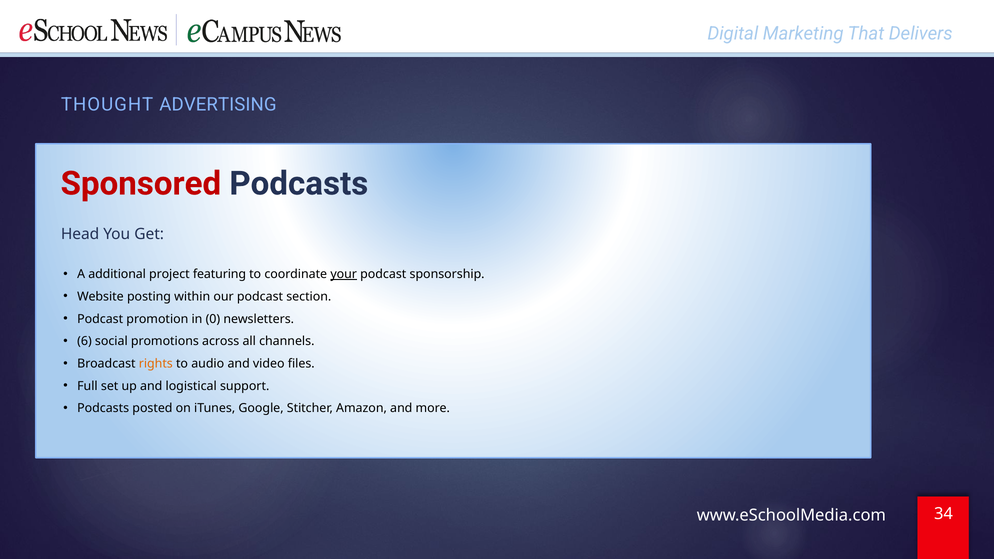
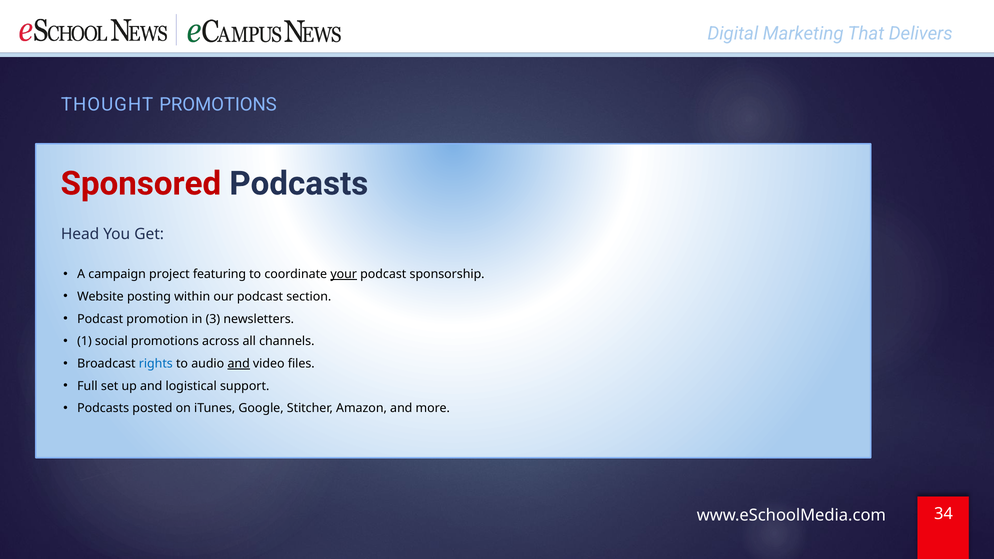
THOUGHT ADVERTISING: ADVERTISING -> PROMOTIONS (218, 104)
additional: additional -> campaign (117, 274)
0: 0 -> 3 (213, 319)
6: 6 -> 1 (85, 341)
rights colour: orange -> blue (156, 364)
and underline: none -> present (239, 364)
